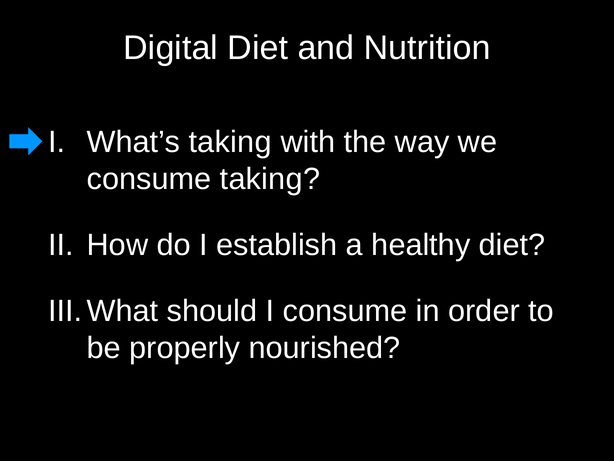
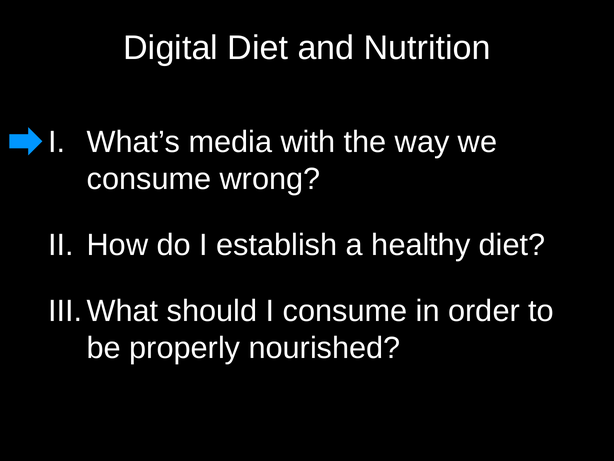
What’s taking: taking -> media (230, 142)
consume taking: taking -> wrong (270, 179)
